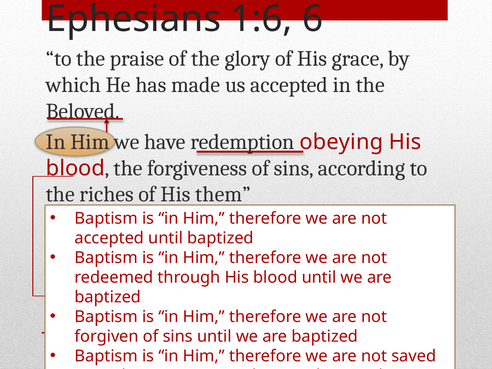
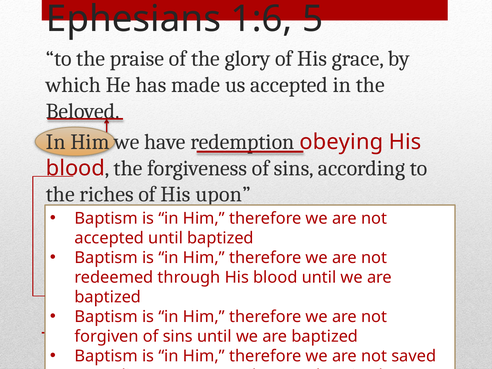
6: 6 -> 5 (313, 19)
them: them -> upon (223, 194)
